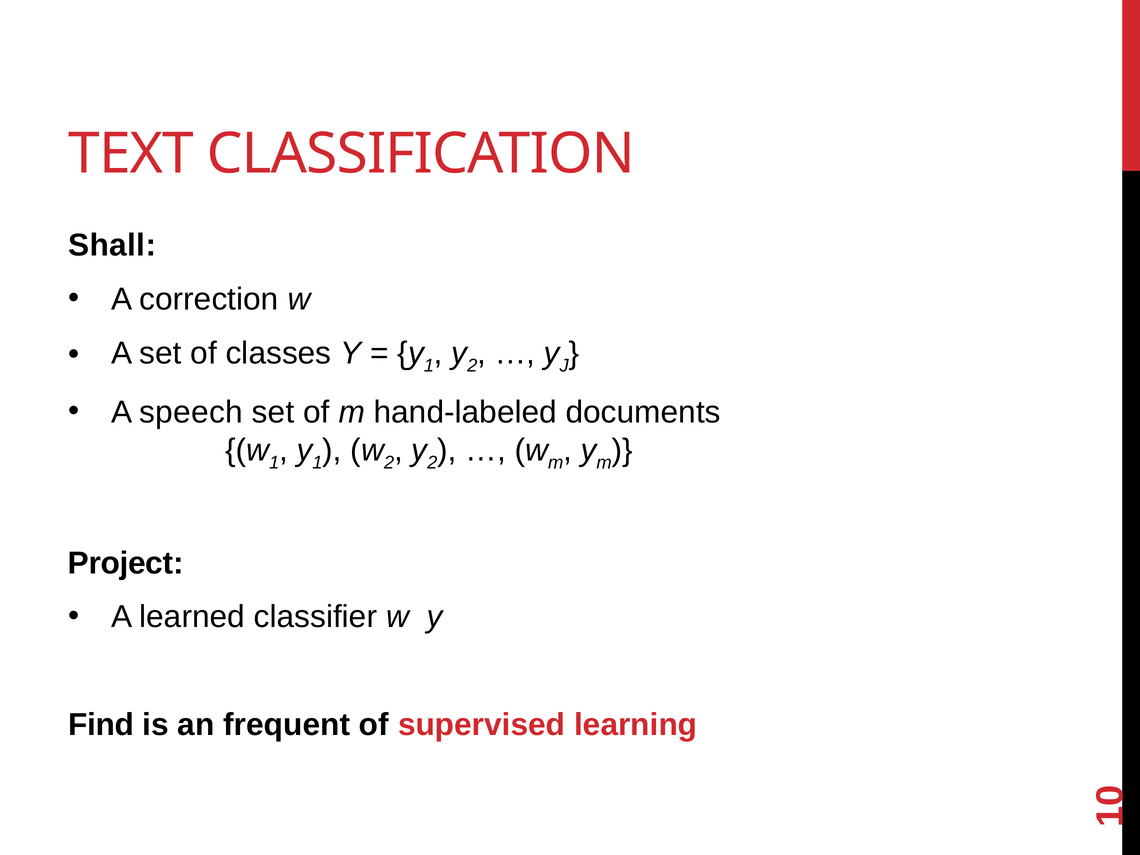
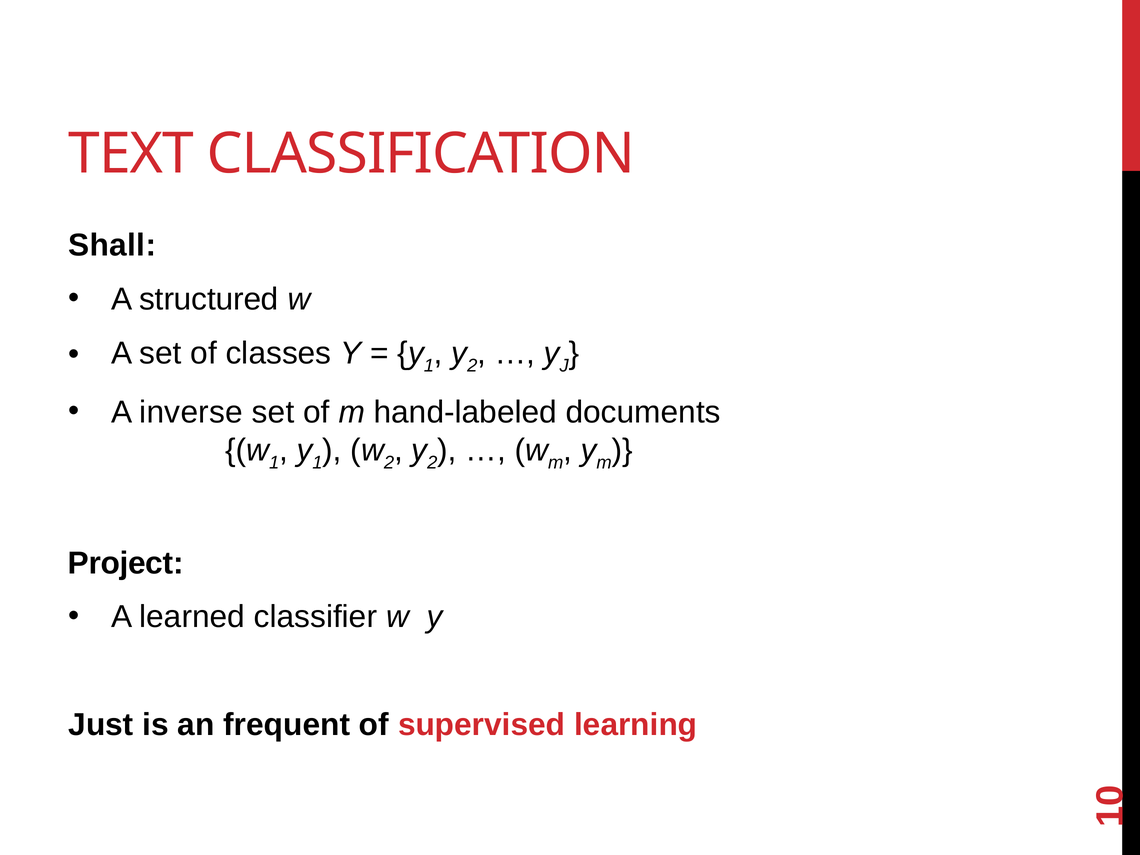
correction: correction -> structured (209, 299)
speech: speech -> inverse (191, 412)
Find: Find -> Just (101, 725)
